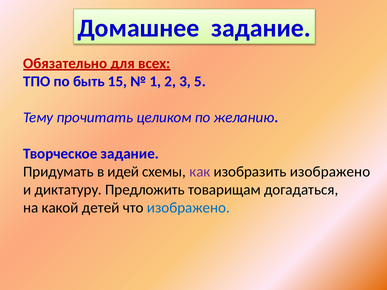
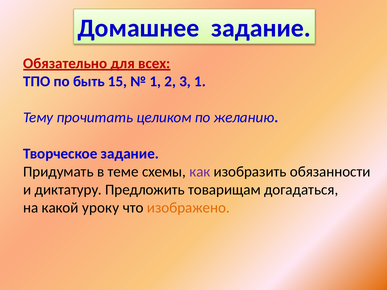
3 5: 5 -> 1 (200, 81)
идей: идей -> теме (123, 172)
изобразить изображено: изображено -> обязанности (330, 172)
детей: детей -> уроку (101, 208)
изображено colour: blue -> orange (188, 208)
